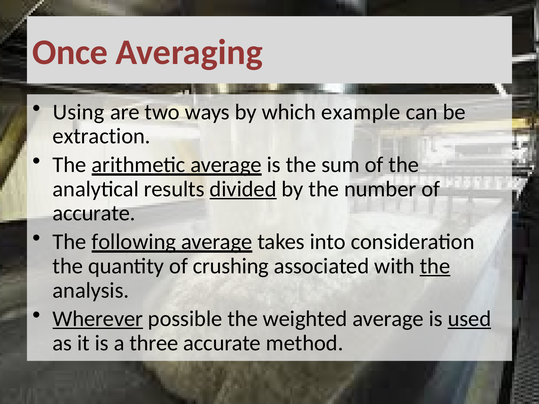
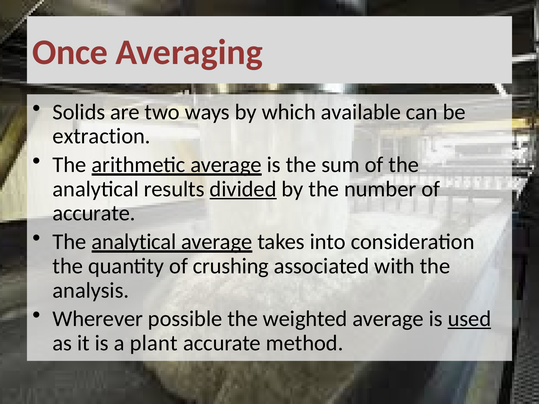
Using: Using -> Solids (79, 112)
example: example -> available (361, 112)
following: following -> analytical (134, 242)
the underline: present -> none (435, 266)
Wherever underline: present -> none (98, 319)
three: three -> plant (154, 343)
